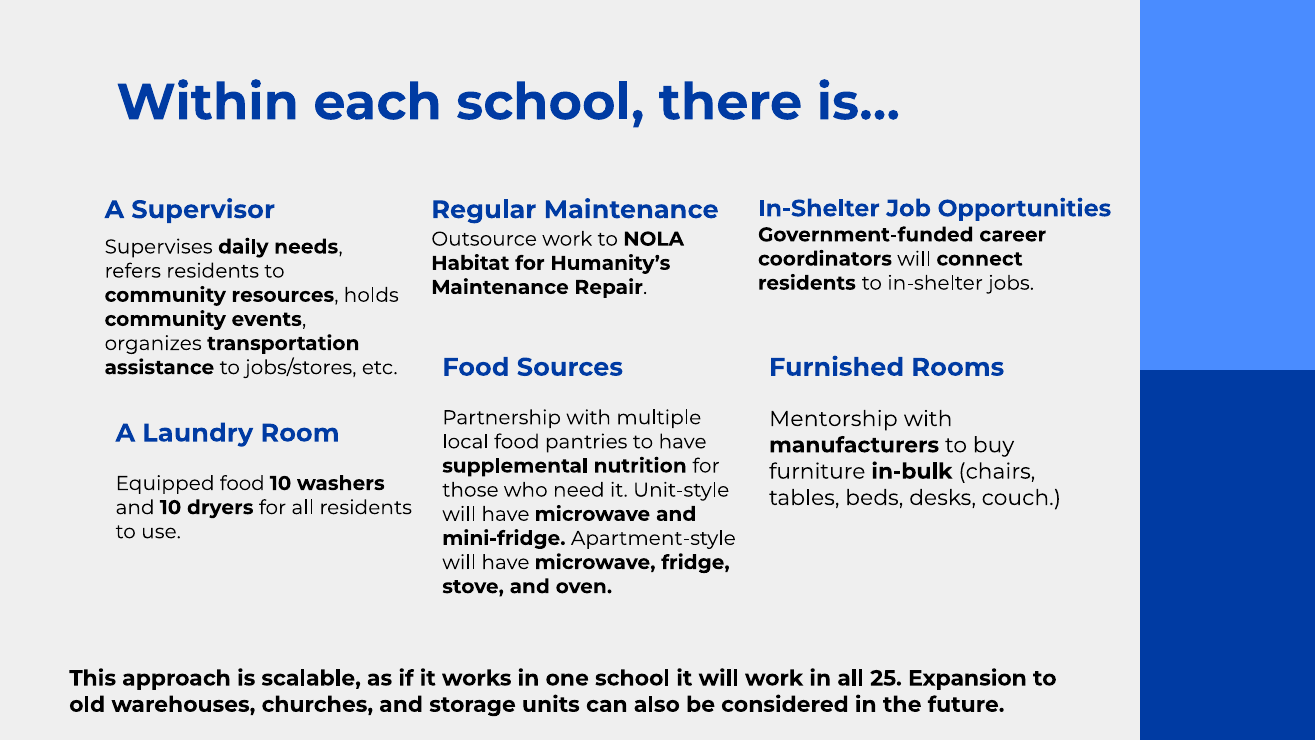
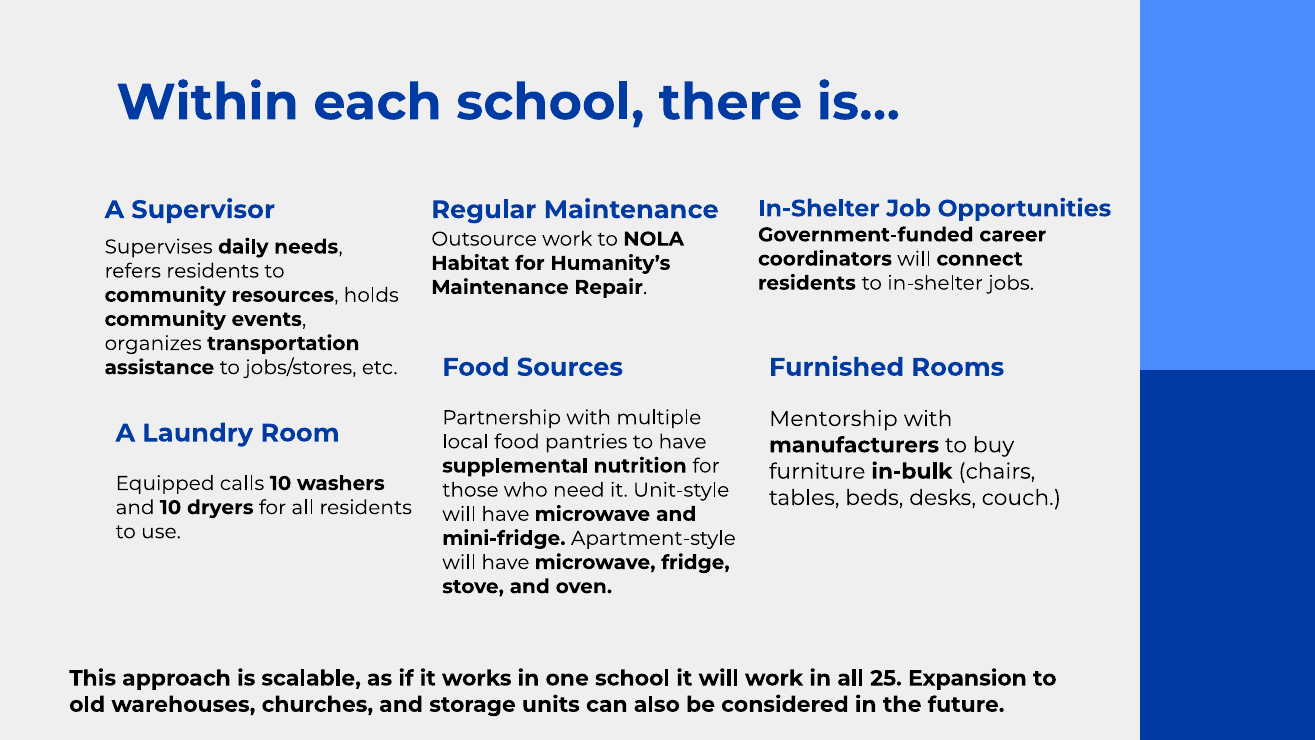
Equipped food: food -> calls (242, 483)
